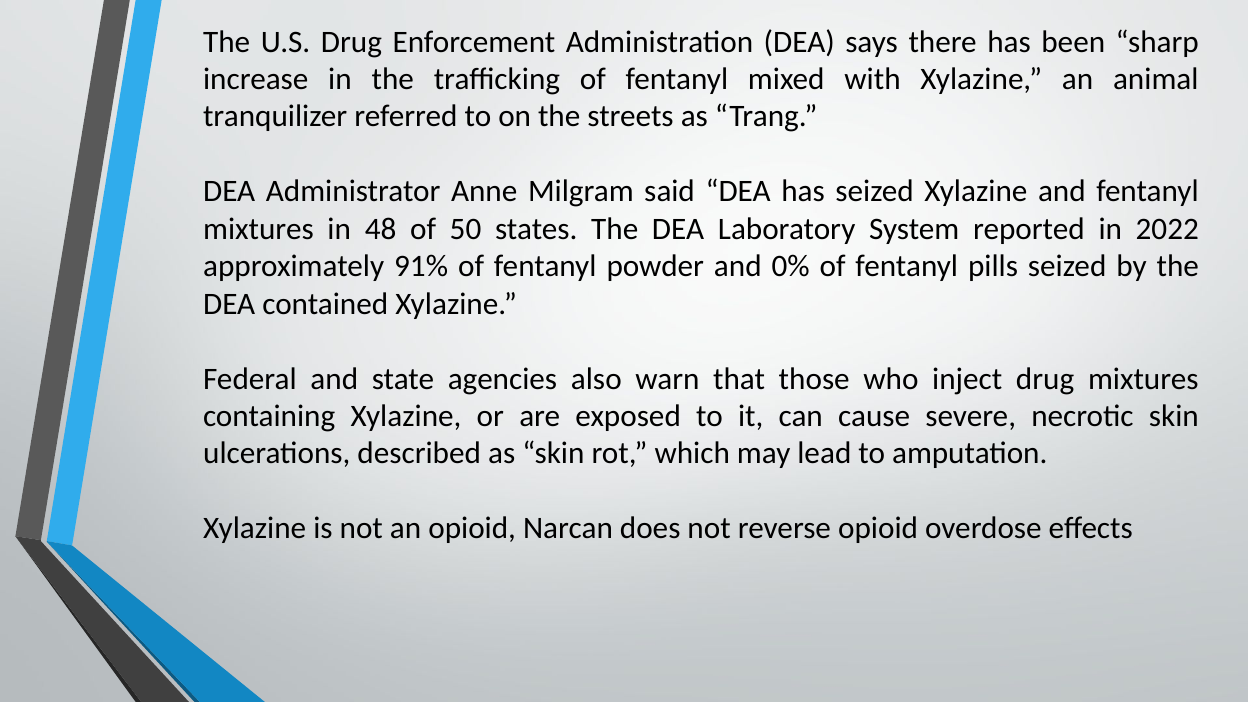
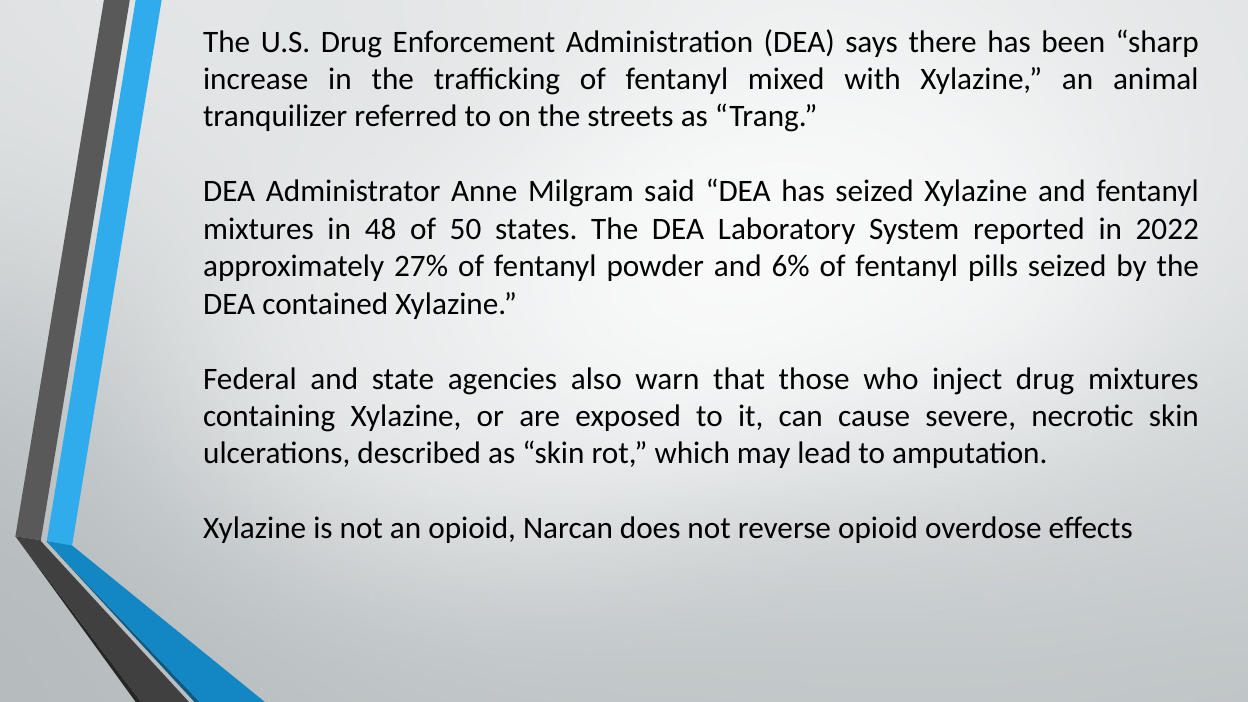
91%: 91% -> 27% (421, 266)
0%: 0% -> 6% (791, 266)
